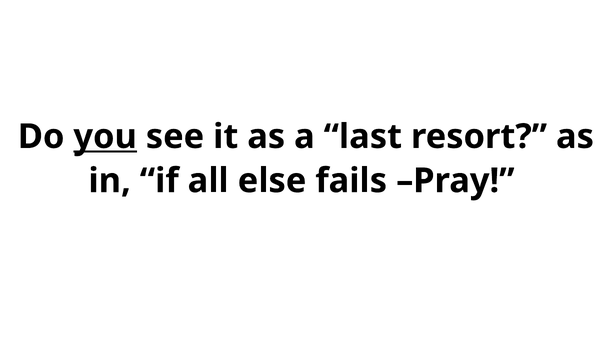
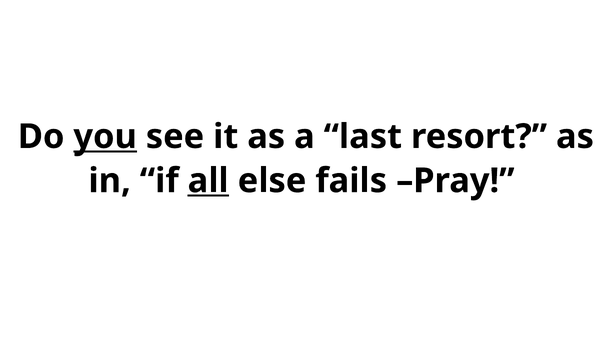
all underline: none -> present (208, 181)
